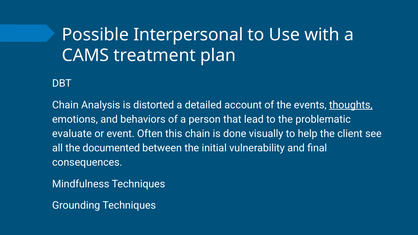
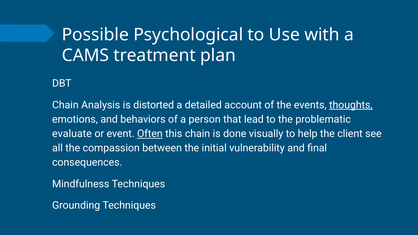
Interpersonal: Interpersonal -> Psychological (188, 35)
Often underline: none -> present (150, 134)
documented: documented -> compassion (111, 148)
